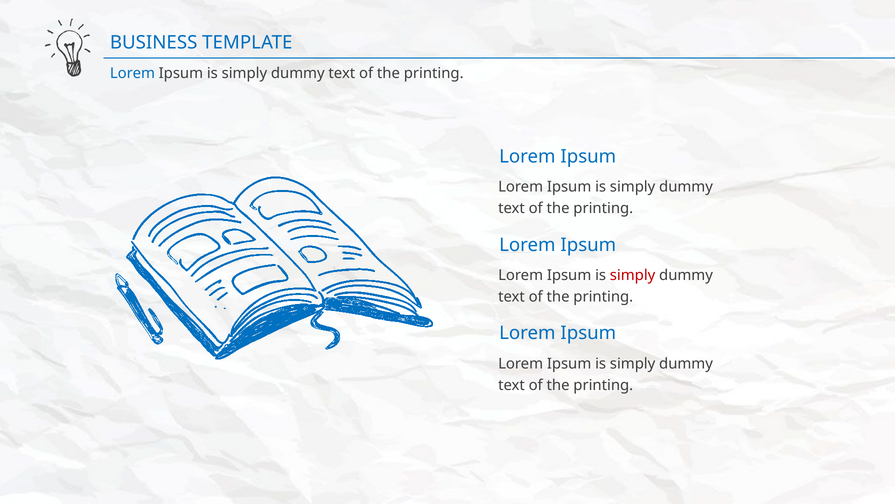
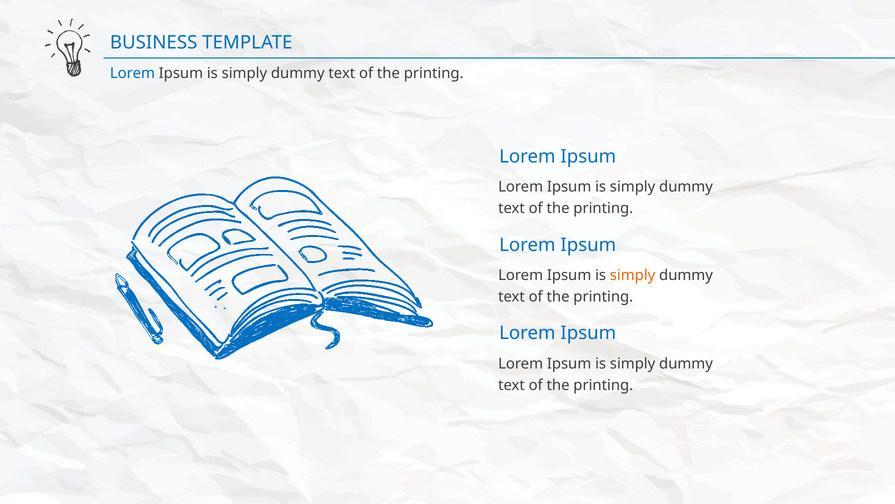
simply colour: red -> orange (633, 275)
